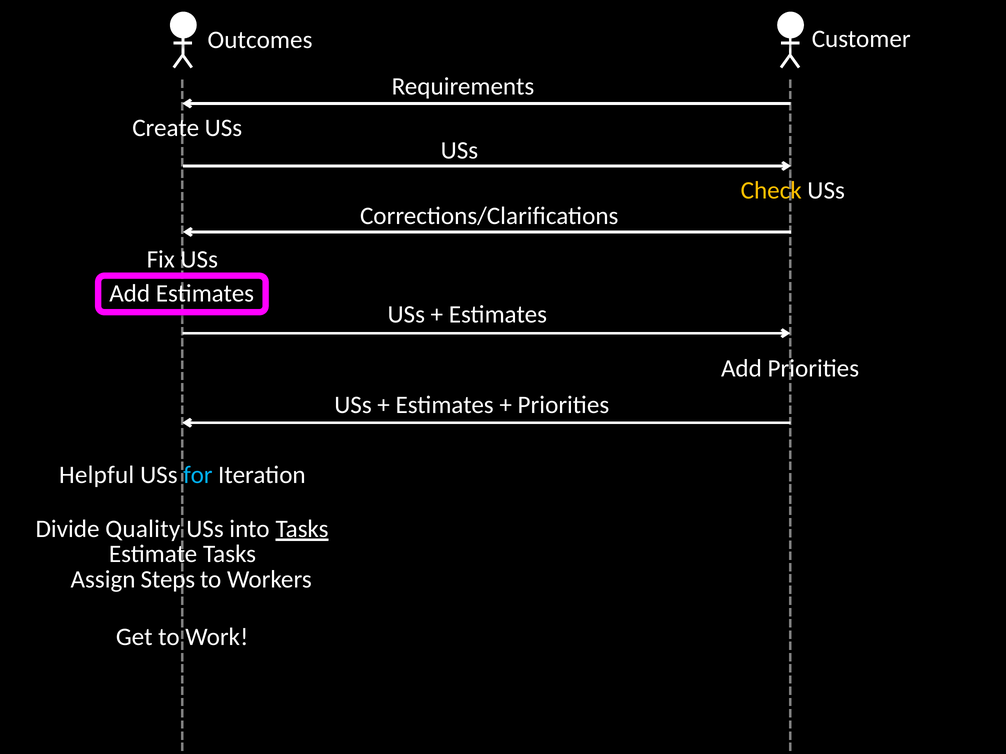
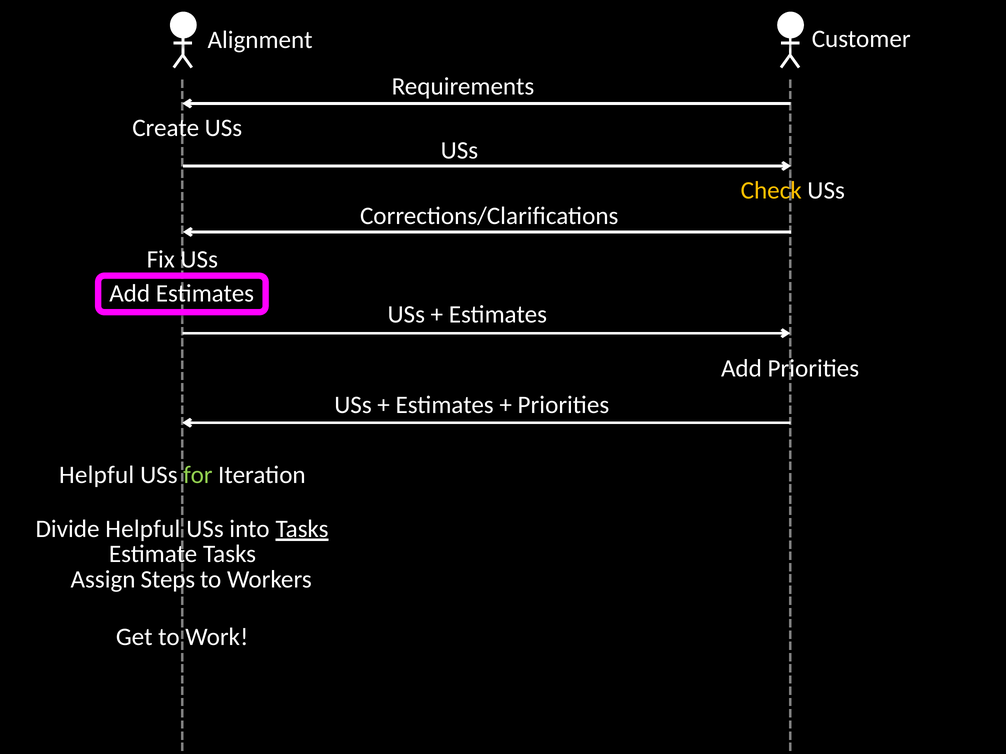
Outcomes: Outcomes -> Alignment (260, 40)
for colour: light blue -> light green (198, 475)
Divide Quality: Quality -> Helpful (143, 529)
